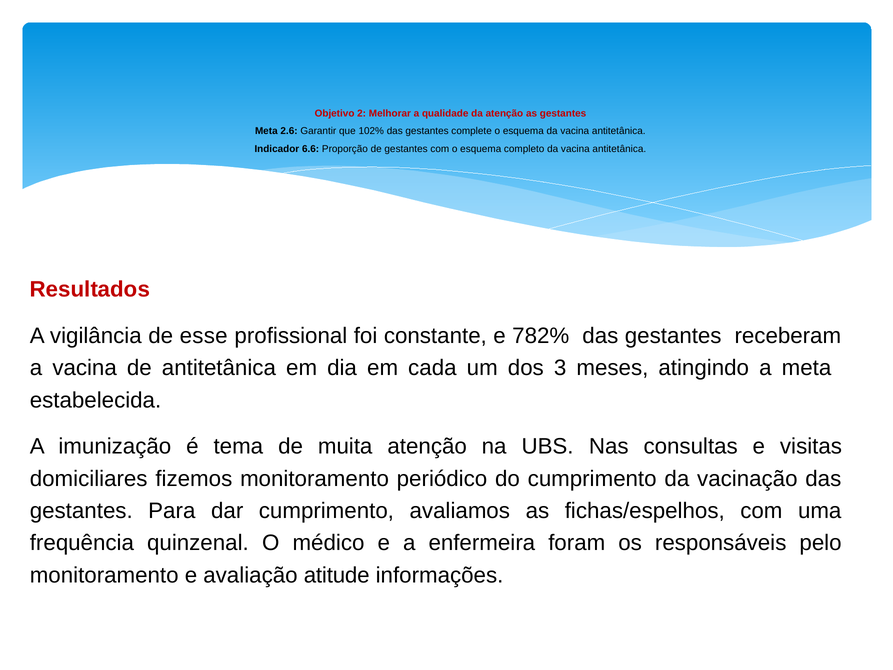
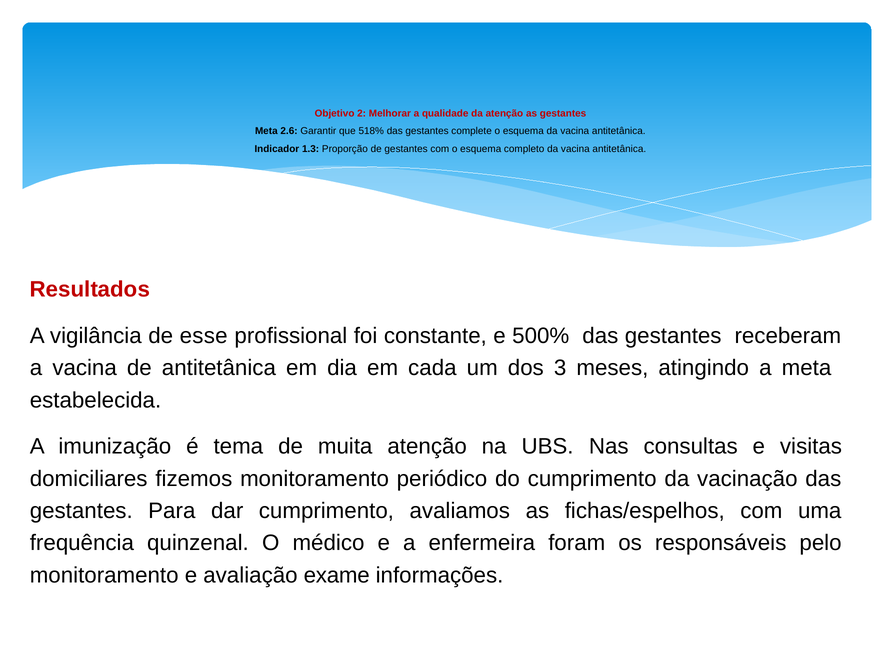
102%: 102% -> 518% (371, 131)
6.6: 6.6 -> 1.3 (311, 149)
782%: 782% -> 500% (541, 336)
atitude: atitude -> exame (337, 575)
